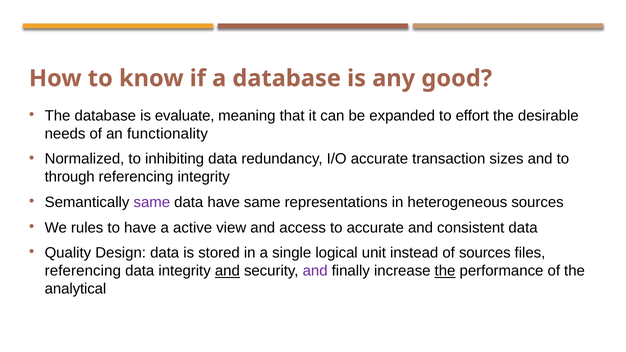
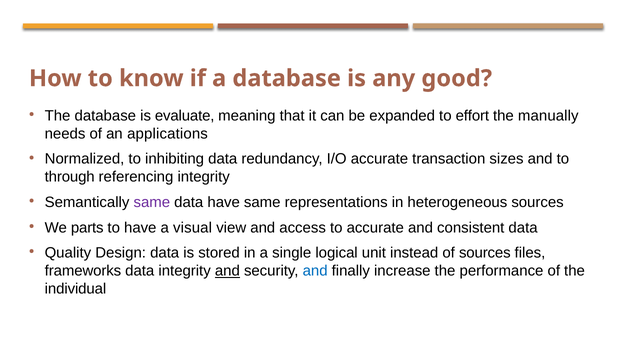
desirable: desirable -> manually (548, 116)
functionality: functionality -> applications (167, 134)
rules: rules -> parts (87, 228)
active: active -> visual (193, 228)
referencing: referencing -> frameworks (83, 271)
and colour: purple -> blue (315, 271)
the underline: present -> none (445, 271)
analytical: analytical -> individual (75, 289)
